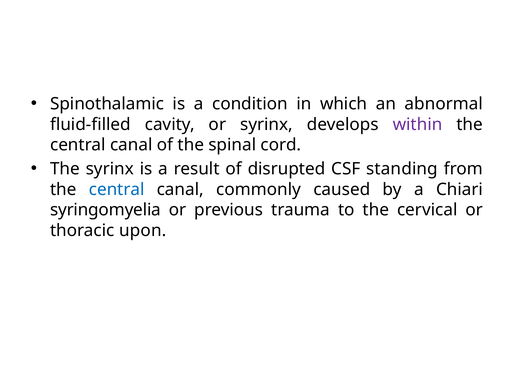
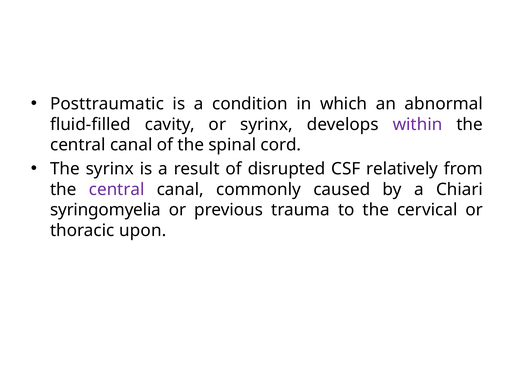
Spinothalamic: Spinothalamic -> Posttraumatic (107, 104)
standing: standing -> relatively (402, 169)
central colour: blue -> purple (117, 190)
